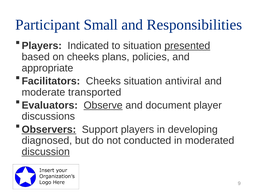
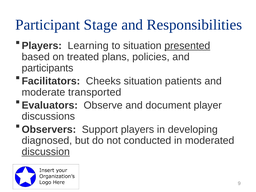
Small: Small -> Stage (101, 25)
Indicated: Indicated -> Learning (88, 46)
on cheeks: cheeks -> treated (83, 57)
appropriate: appropriate -> participants (47, 68)
antiviral: antiviral -> patients (183, 81)
Observe underline: present -> none (103, 105)
Observers underline: present -> none (49, 129)
